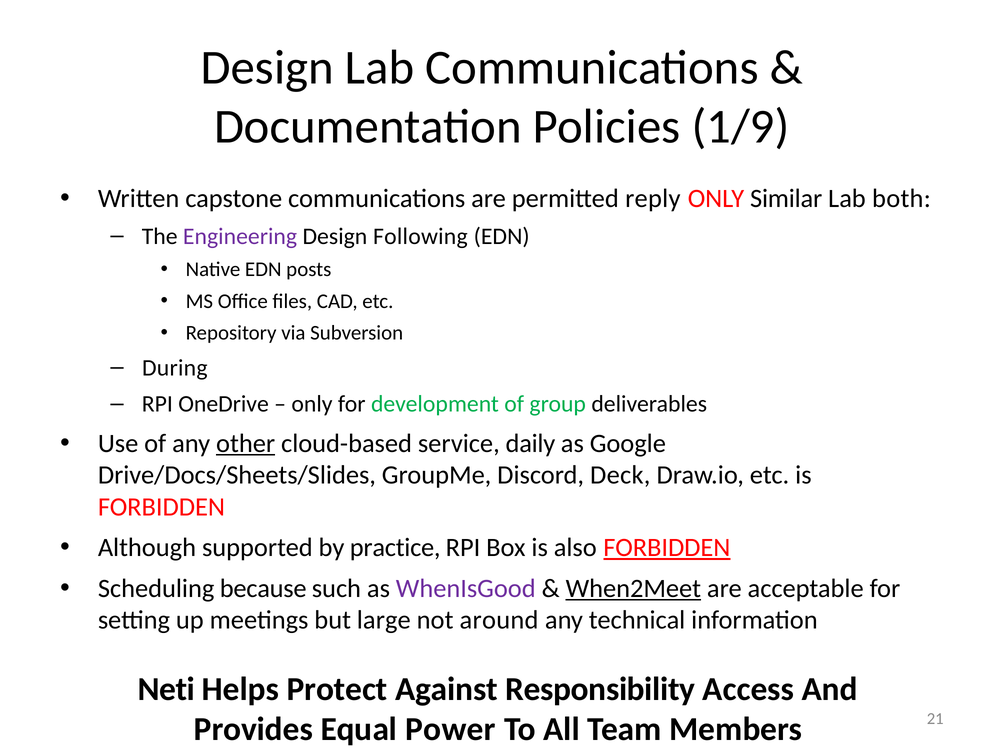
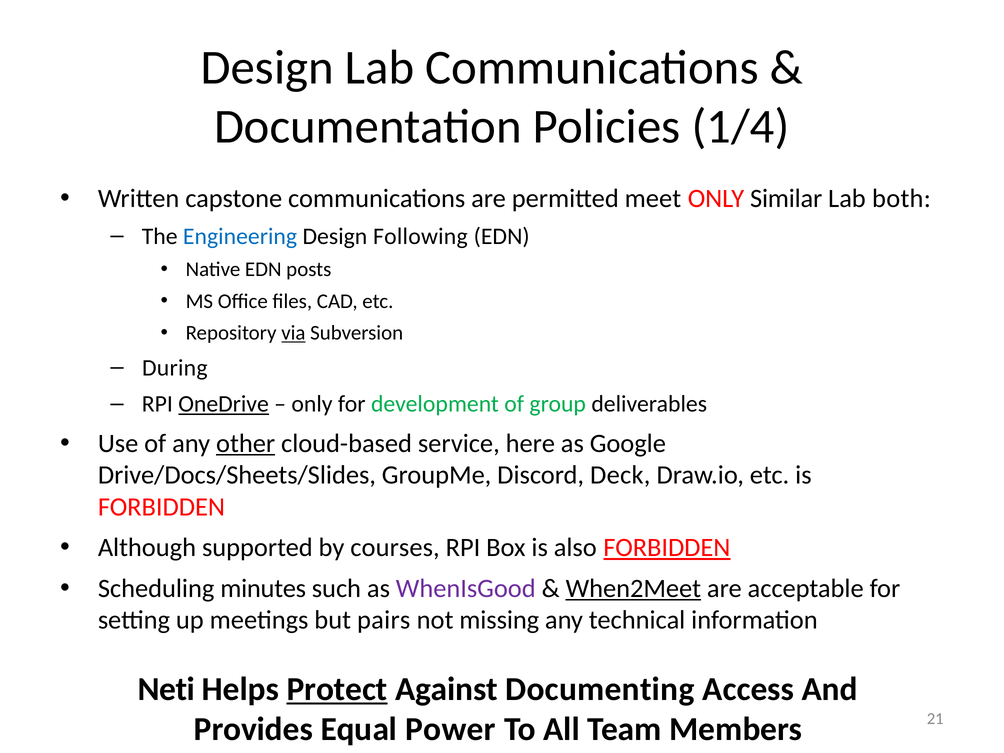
1/9: 1/9 -> 1/4 (740, 126)
reply: reply -> meet (653, 198)
Engineering colour: purple -> blue (240, 236)
via underline: none -> present (293, 333)
OneDrive underline: none -> present (224, 404)
daily: daily -> here (530, 443)
practice: practice -> courses (395, 548)
because: because -> minutes (263, 588)
large: large -> pairs (384, 620)
around: around -> missing (499, 620)
Protect underline: none -> present (337, 689)
Responsibility: Responsibility -> Documenting (600, 689)
